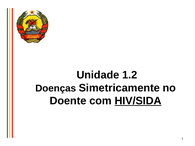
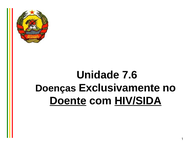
1.2: 1.2 -> 7.6 (130, 75)
Simetricamente: Simetricamente -> Exclusivamente (119, 88)
Doente underline: none -> present (68, 101)
